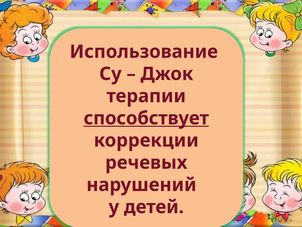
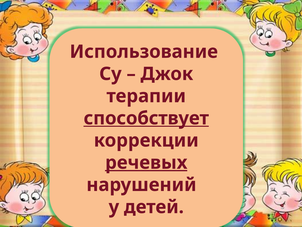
речевых underline: none -> present (146, 162)
